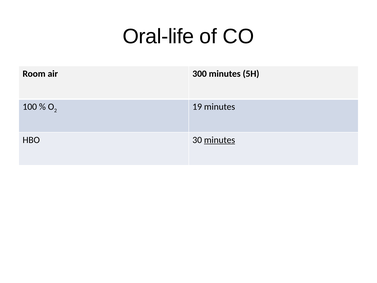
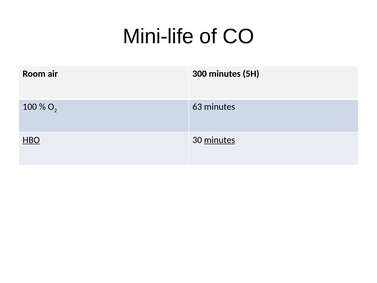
Oral-life: Oral-life -> Mini-life (158, 36)
19: 19 -> 63 (197, 107)
HBO underline: none -> present (31, 140)
